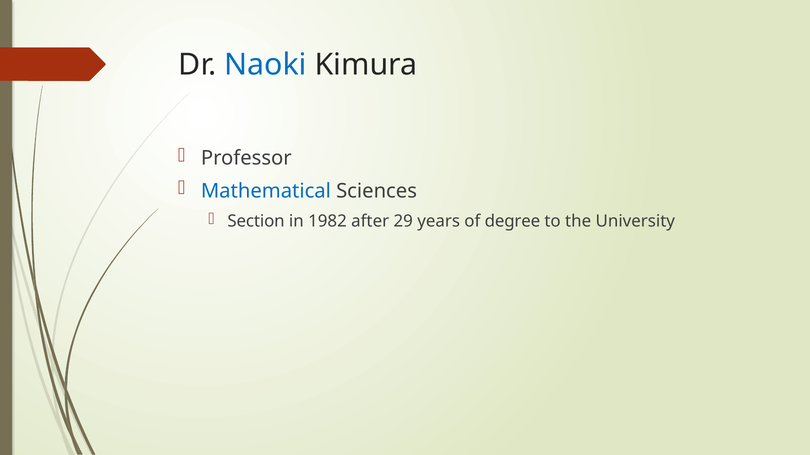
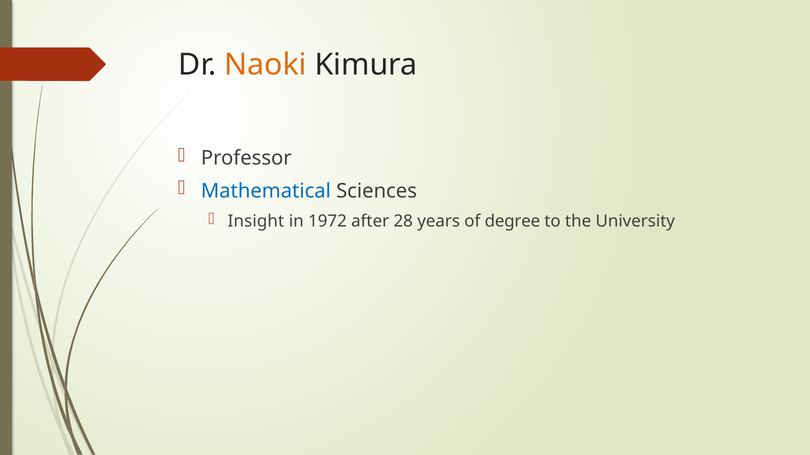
Naoki colour: blue -> orange (265, 65)
Section: Section -> Insight (256, 222)
1982: 1982 -> 1972 (327, 222)
29: 29 -> 28 (403, 222)
